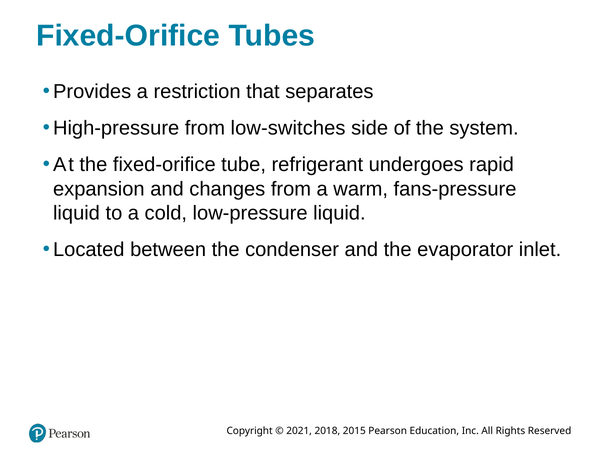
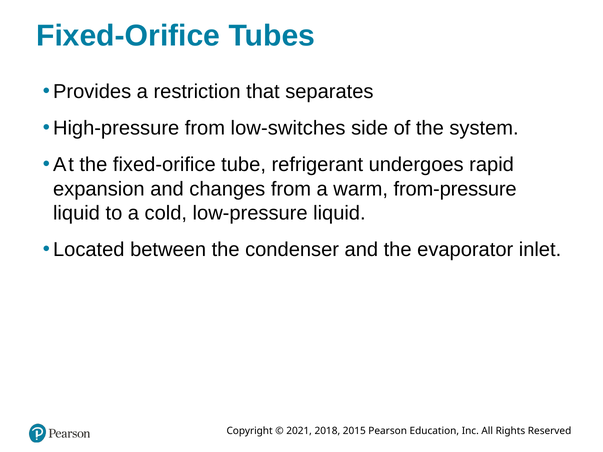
fans-pressure: fans-pressure -> from-pressure (455, 189)
